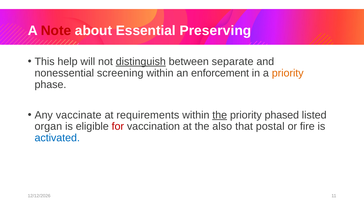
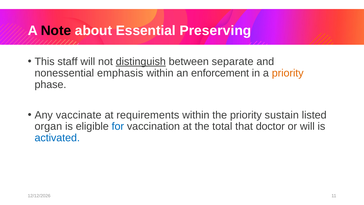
Note colour: red -> black (56, 31)
help: help -> staff (68, 62)
screening: screening -> emphasis (120, 73)
the underline: present -> none (220, 115)
phased: phased -> sustain (282, 115)
for colour: red -> blue (118, 126)
also: also -> total (222, 126)
postal: postal -> doctor (270, 126)
or fire: fire -> will (307, 126)
